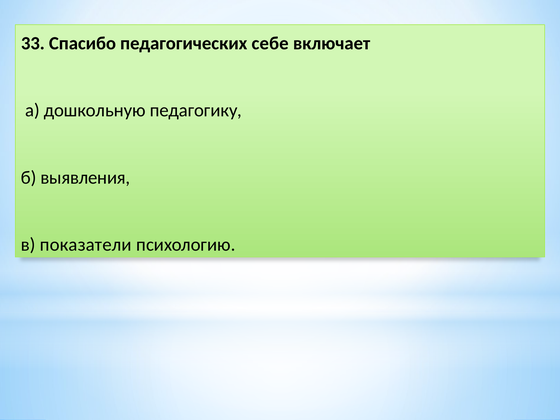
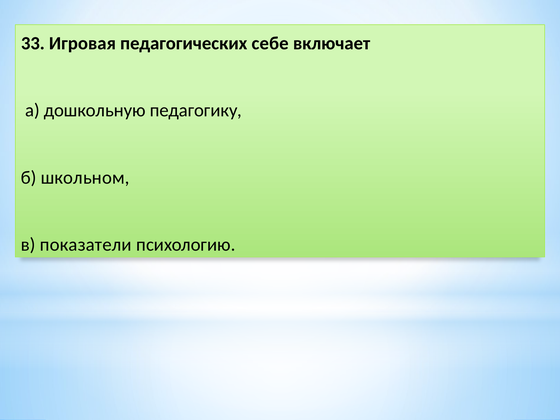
Спасибо: Спасибо -> Игровая (82, 43)
выявления: выявления -> школьном (85, 178)
